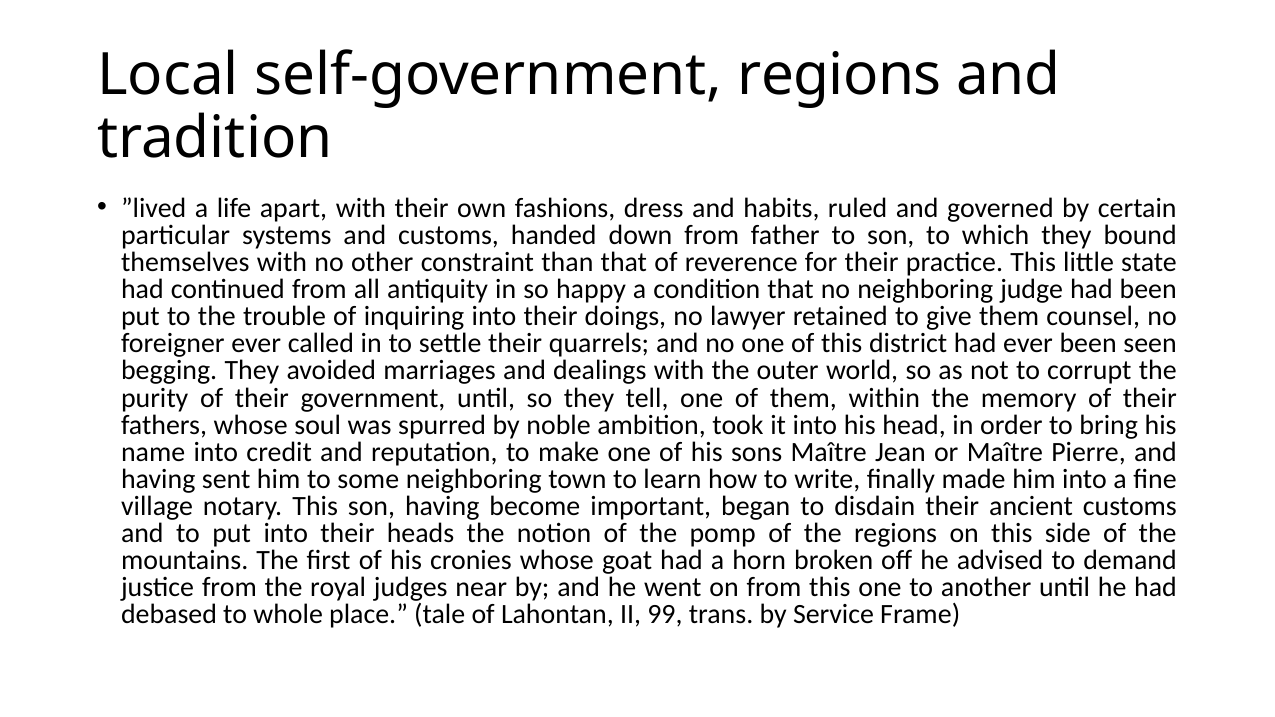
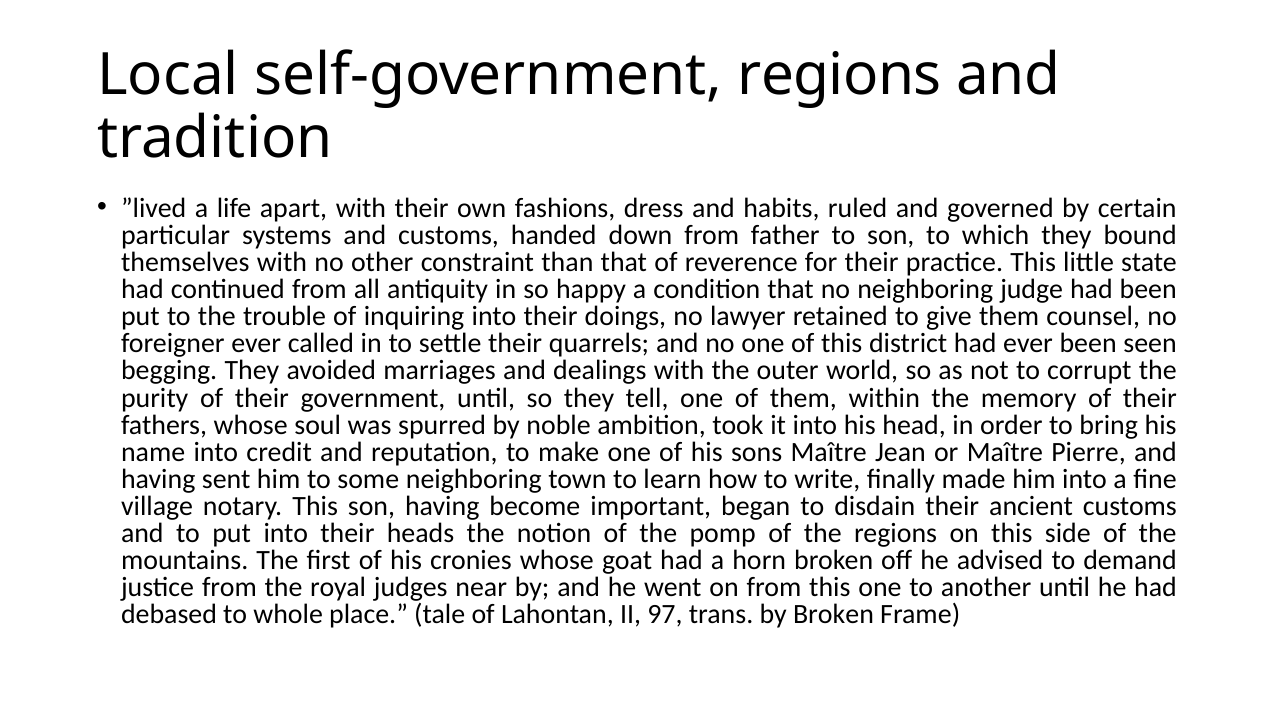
99: 99 -> 97 (665, 615)
by Service: Service -> Broken (833, 615)
